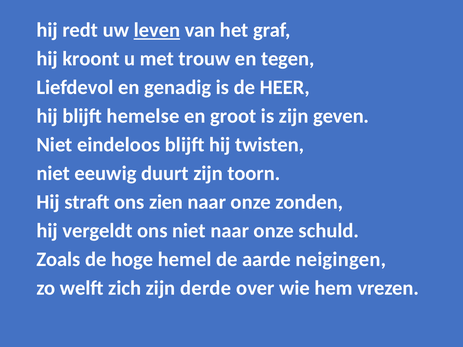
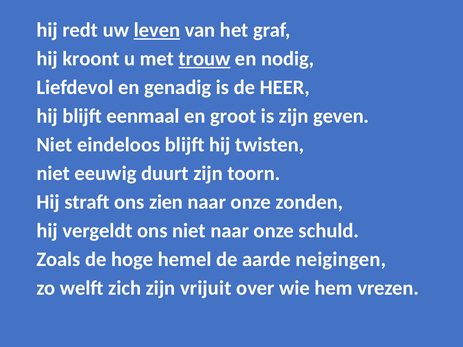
trouw underline: none -> present (205, 59)
tegen: tegen -> nodig (288, 59)
hemelse: hemelse -> eenmaal (143, 116)
derde: derde -> vrijuit (206, 288)
